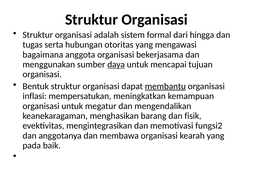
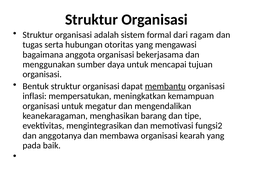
hingga: hingga -> ragam (202, 35)
daya underline: present -> none (116, 64)
fisik: fisik -> tipe (193, 116)
